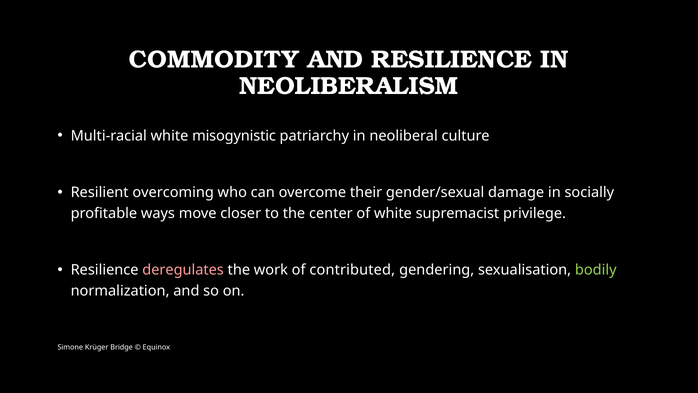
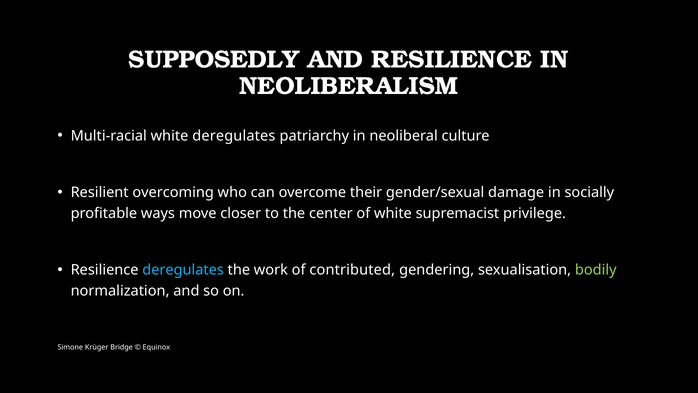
COMMODITY: COMMODITY -> SUPPOSEDLY (214, 59)
white misogynistic: misogynistic -> deregulates (234, 136)
deregulates colour: pink -> light blue (183, 270)
